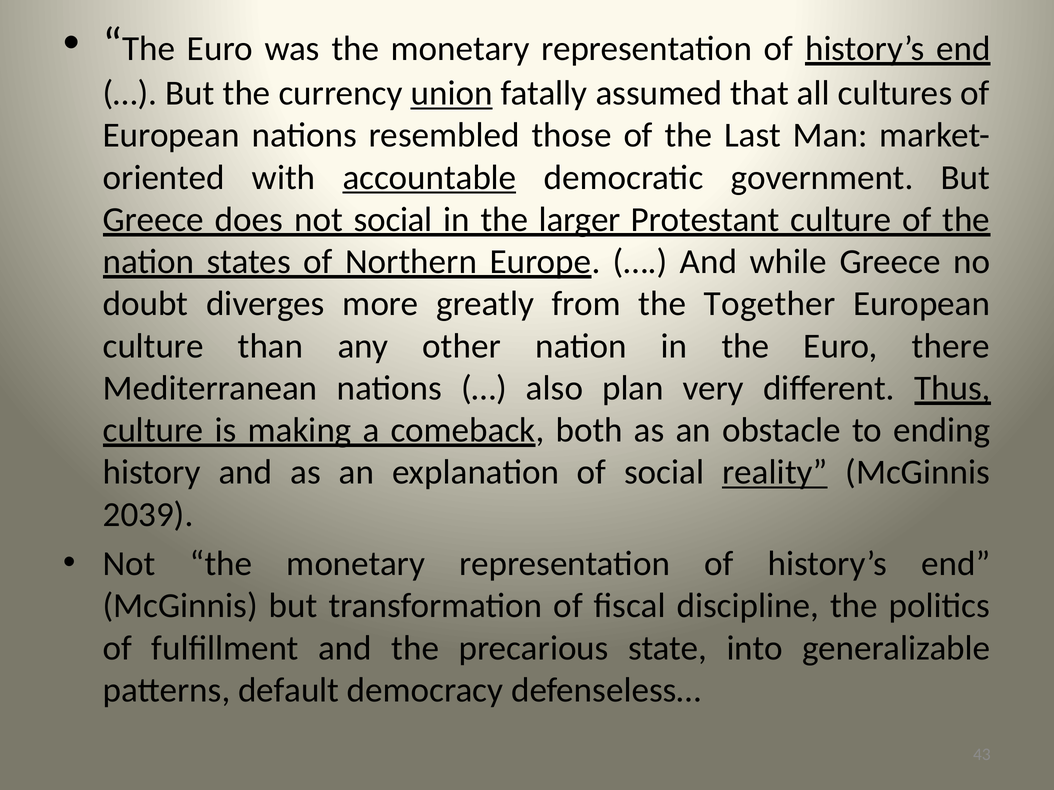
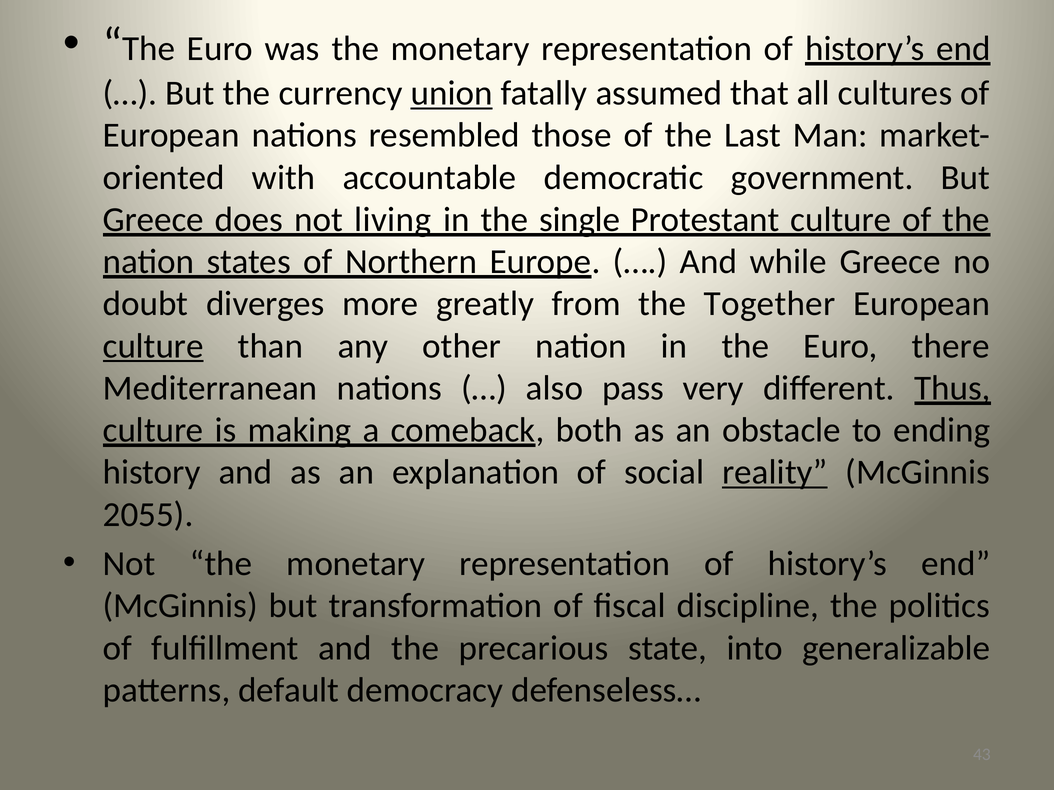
accountable underline: present -> none (429, 178)
not social: social -> living (393, 220)
larger: larger -> single (580, 220)
culture underline: none -> present (153, 346)
plan: plan -> pass (633, 388)
2039: 2039 -> 2055 (148, 515)
